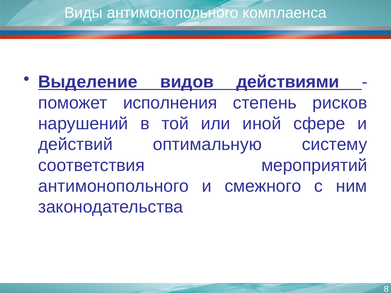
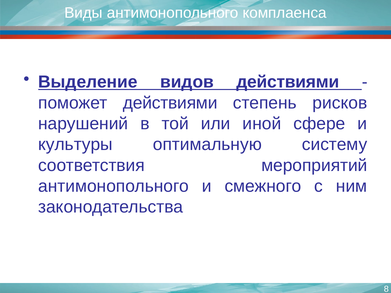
поможет исполнения: исполнения -> действиями (170, 103)
действий: действий -> культуры (75, 145)
